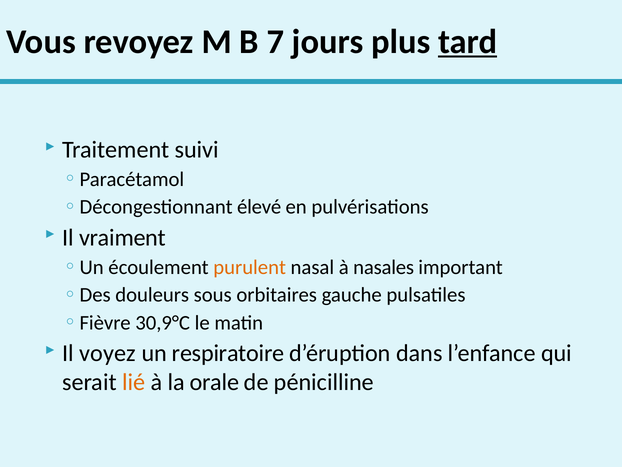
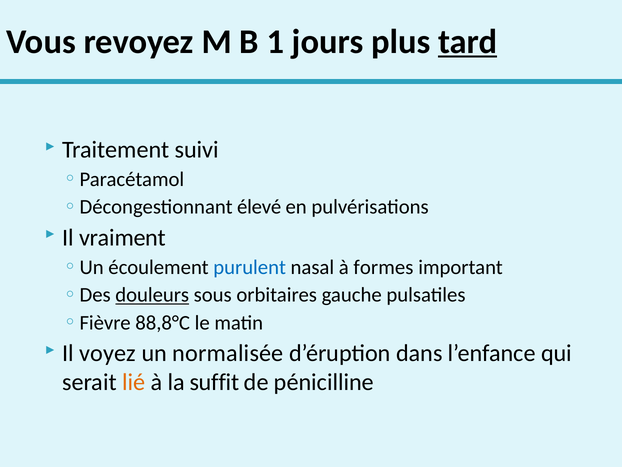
7: 7 -> 1 (275, 42)
purulent colour: orange -> blue (250, 267)
nasales: nasales -> formes (383, 267)
douleurs underline: none -> present (152, 295)
30,9°C: 30,9°C -> 88,8°C (163, 322)
respiratoire: respiratoire -> normalisée (228, 353)
orale: orale -> suffit (214, 382)
